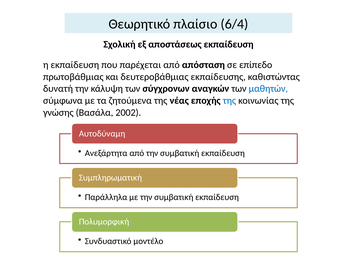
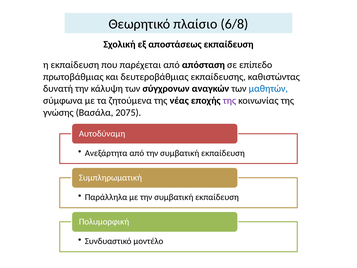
6/4: 6/4 -> 6/8 (234, 24)
της colour: blue -> purple (229, 100)
2002: 2002 -> 2075 (128, 112)
